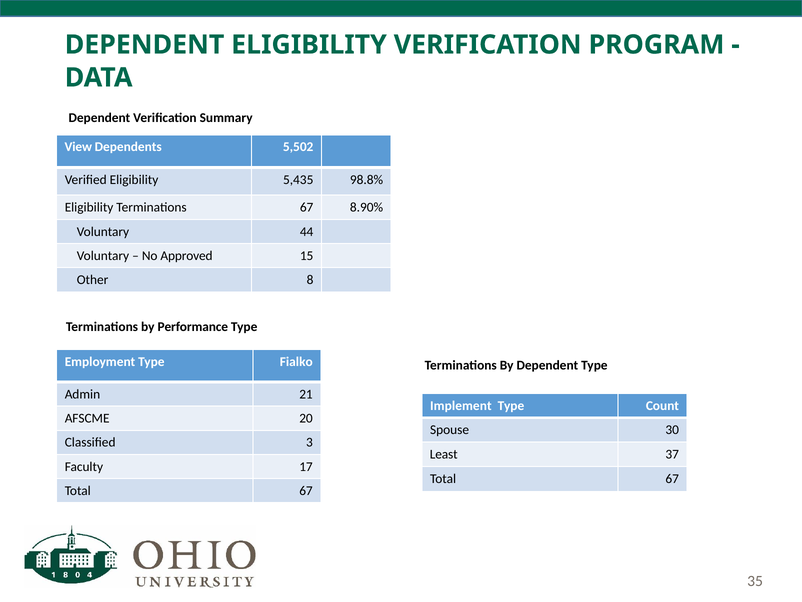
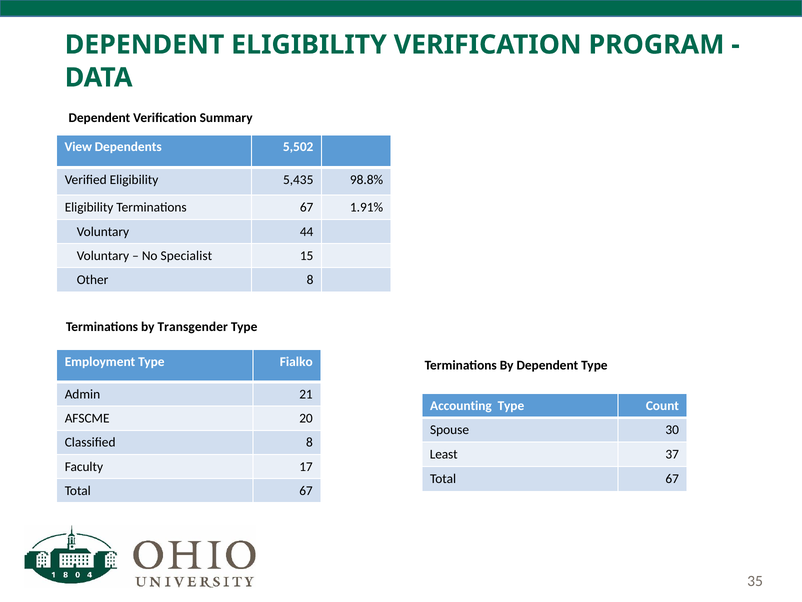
8.90%: 8.90% -> 1.91% (367, 207)
Approved: Approved -> Specialist (186, 256)
Performance: Performance -> Transgender (193, 326)
Implement: Implement -> Accounting (461, 405)
Classified 3: 3 -> 8 (309, 442)
